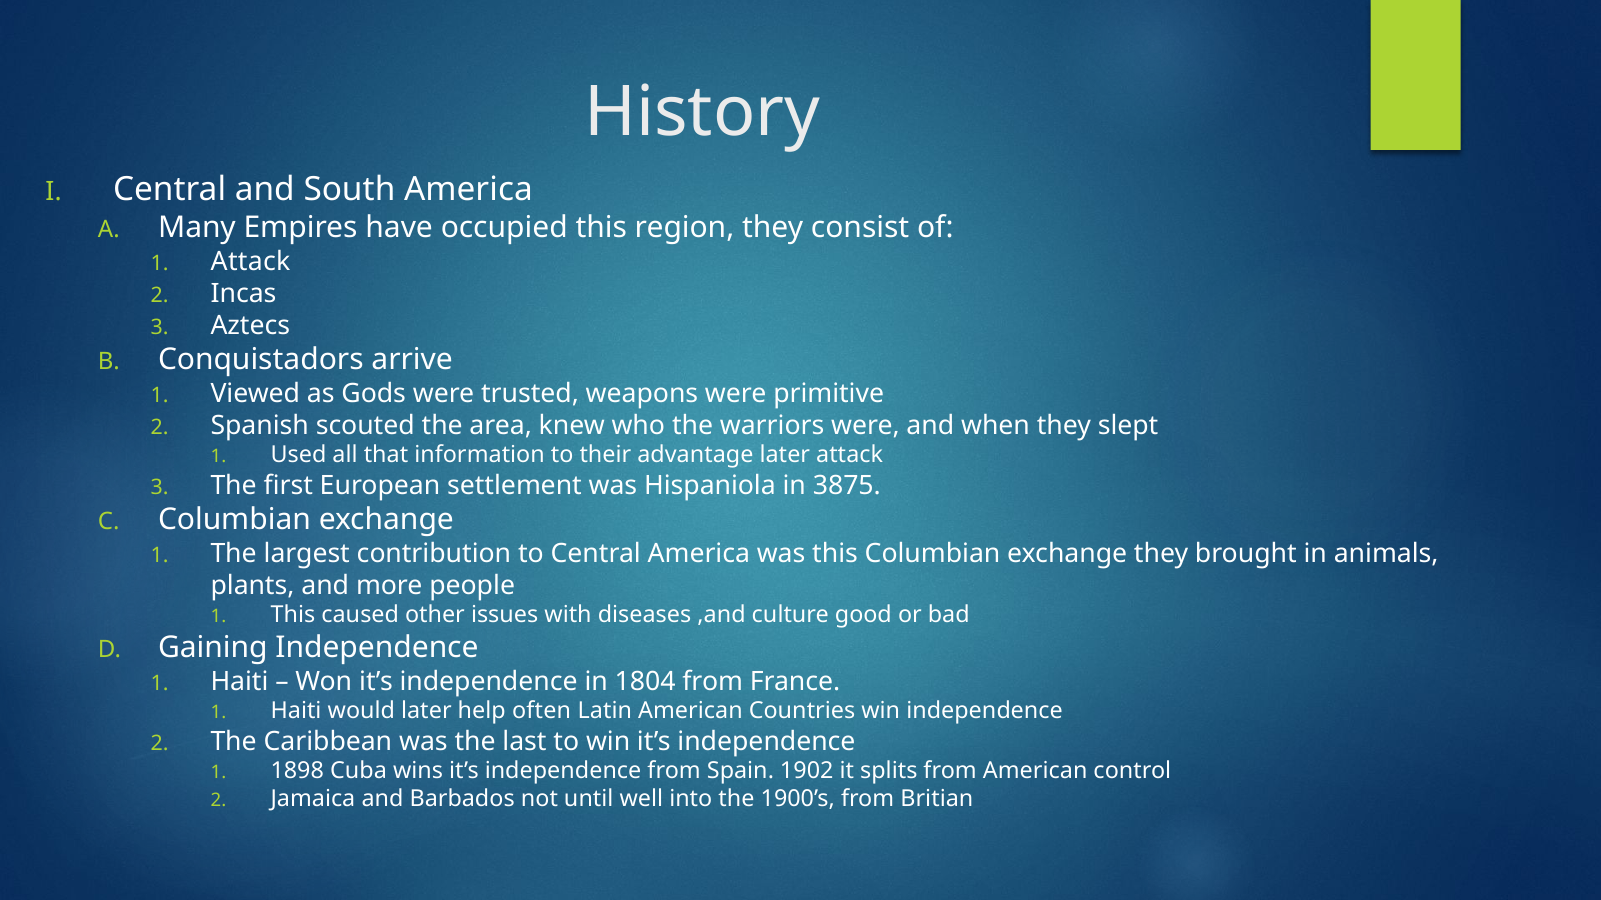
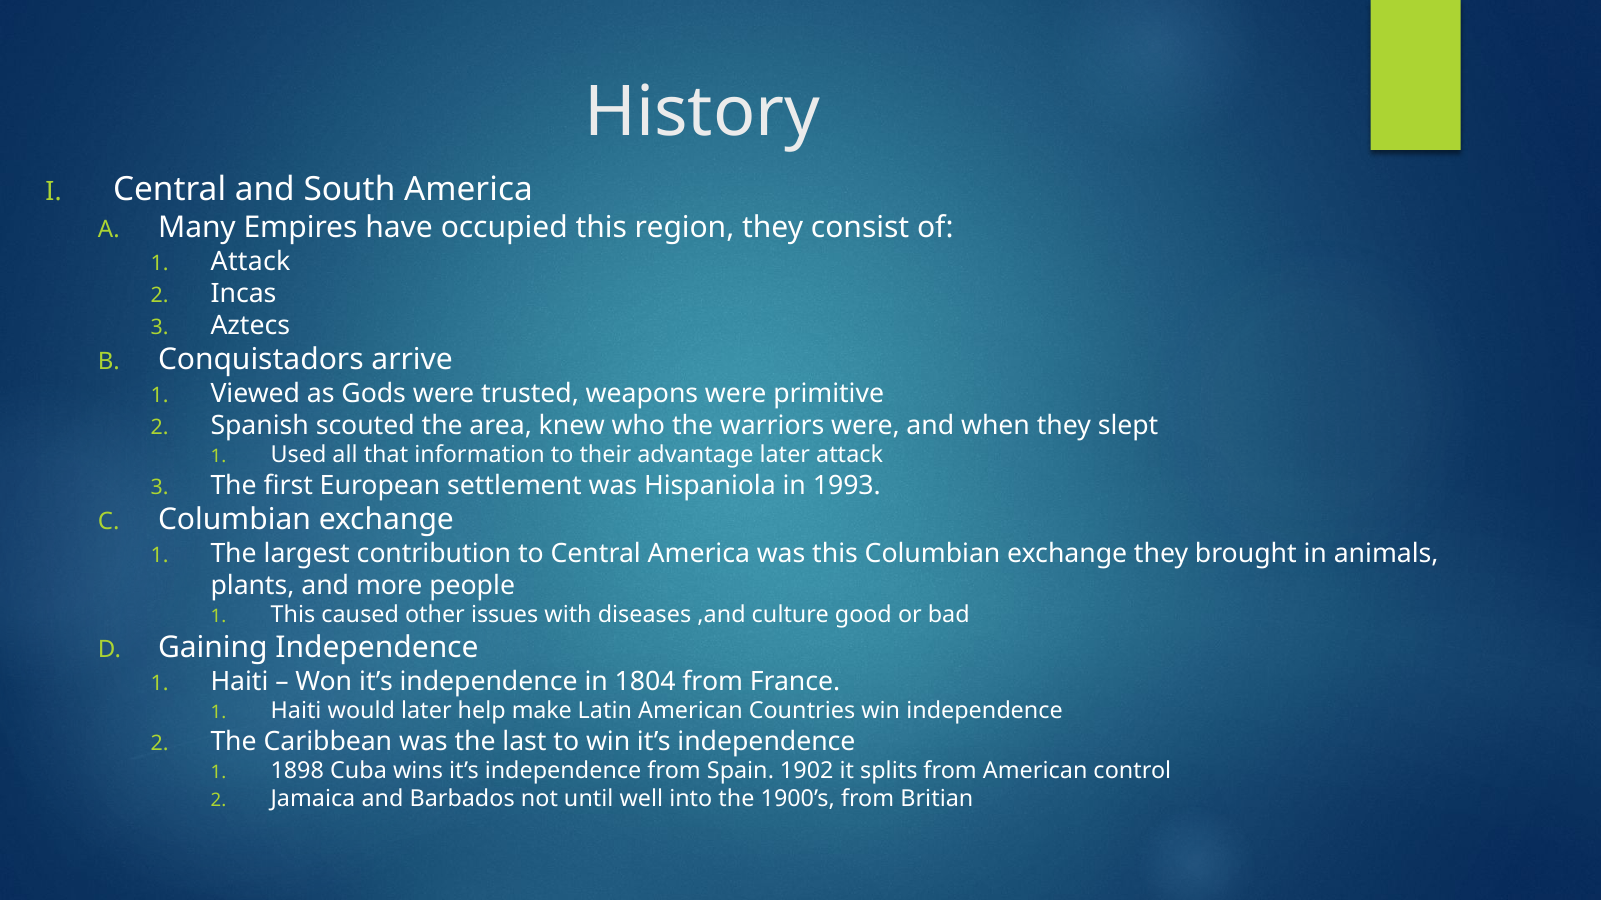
3875: 3875 -> 1993 (847, 486)
often: often -> make (542, 712)
